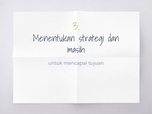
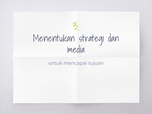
masih: masih -> media (76, 50)
